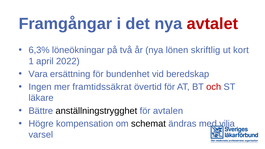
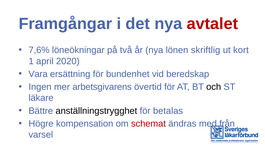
6,3%: 6,3% -> 7,6% (39, 50)
2022: 2022 -> 2020 (68, 61)
framtidssäkrat: framtidssäkrat -> arbetsgivarens (102, 87)
och colour: red -> black (214, 87)
avtalen: avtalen -> betalas (168, 111)
schemat colour: black -> red (148, 124)
vilja: vilja -> från (227, 124)
